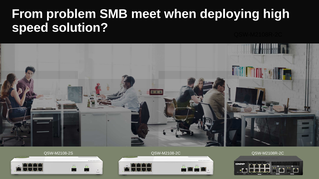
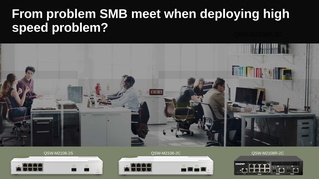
speed solution: solution -> problem (80, 28)
